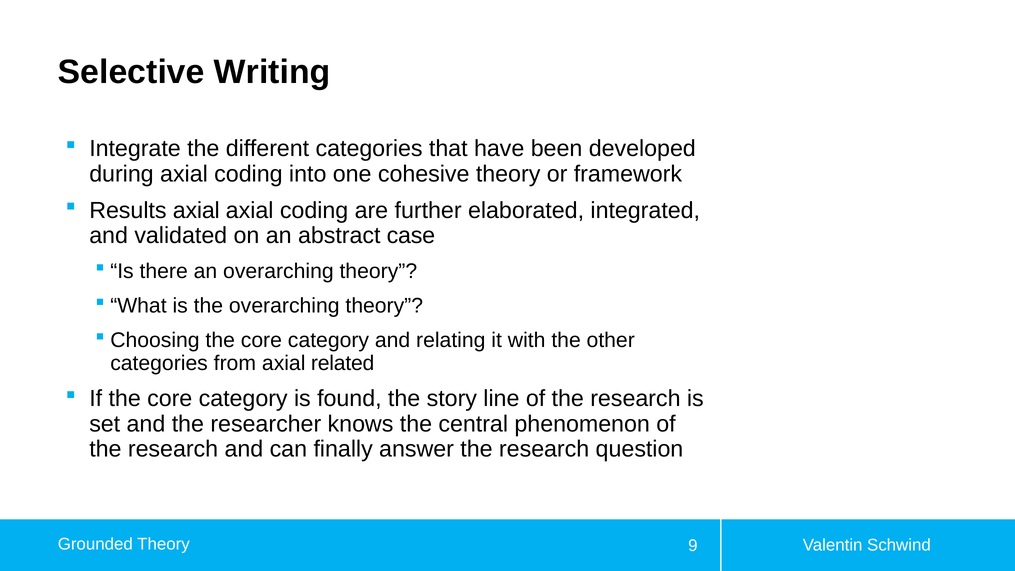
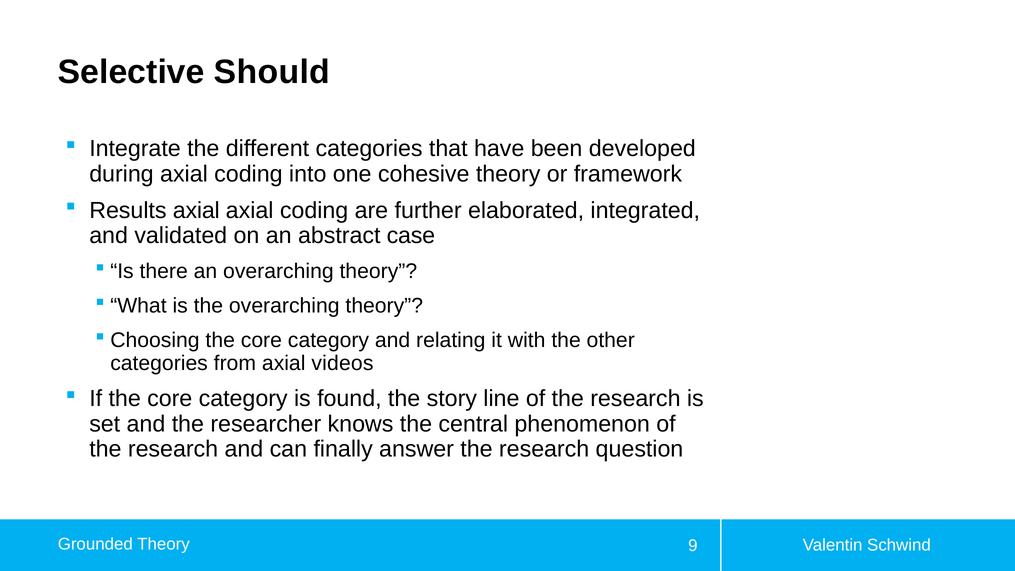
Writing: Writing -> Should (272, 72)
related: related -> videos (342, 363)
